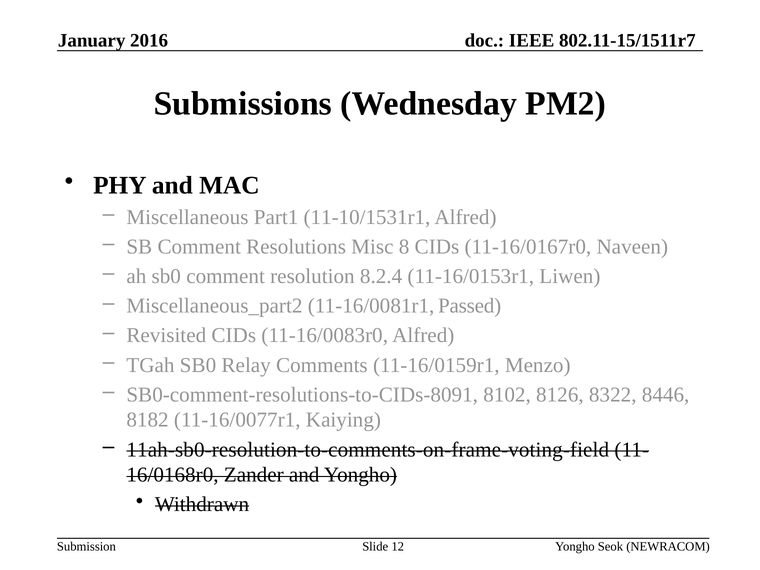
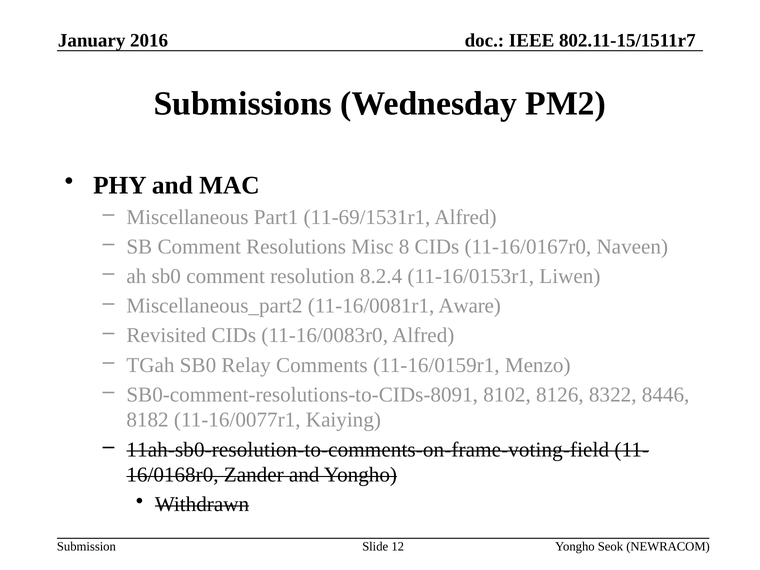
11-10/1531r1: 11-10/1531r1 -> 11-69/1531r1 (367, 217)
Passed: Passed -> Aware (470, 306)
